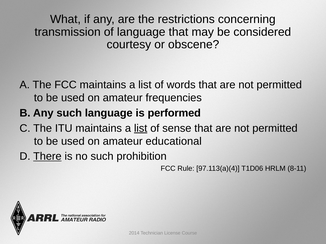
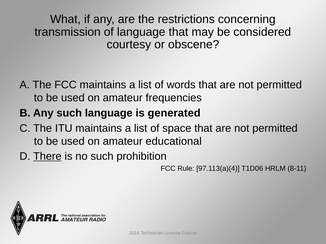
performed: performed -> generated (174, 113)
list underline: present -> none (141, 128)
sense: sense -> space (177, 128)
